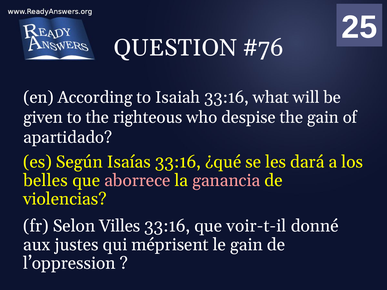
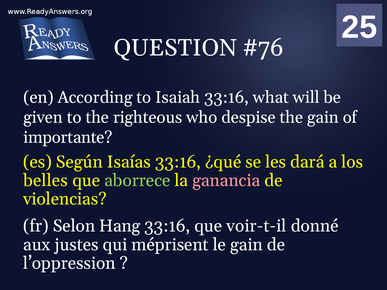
apartidado: apartidado -> importante (68, 138)
aborrece colour: pink -> light green (137, 181)
Villes: Villes -> Hang (120, 226)
